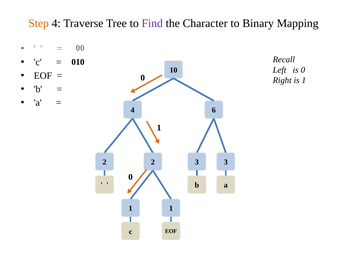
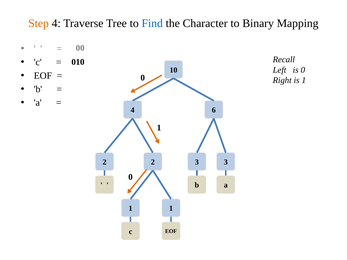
Find colour: purple -> blue (152, 23)
